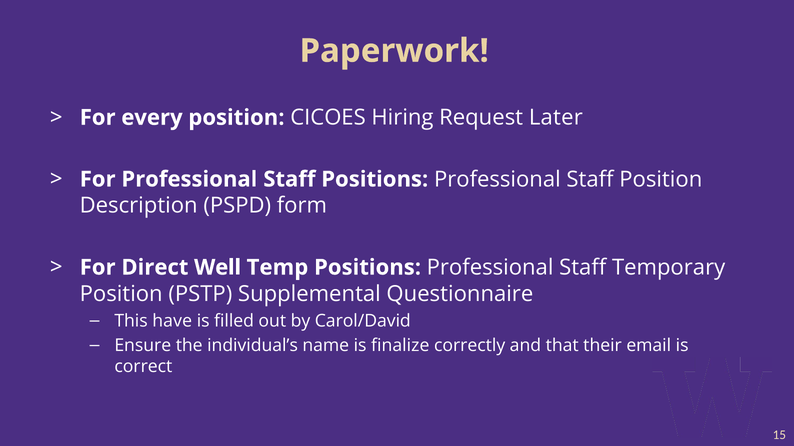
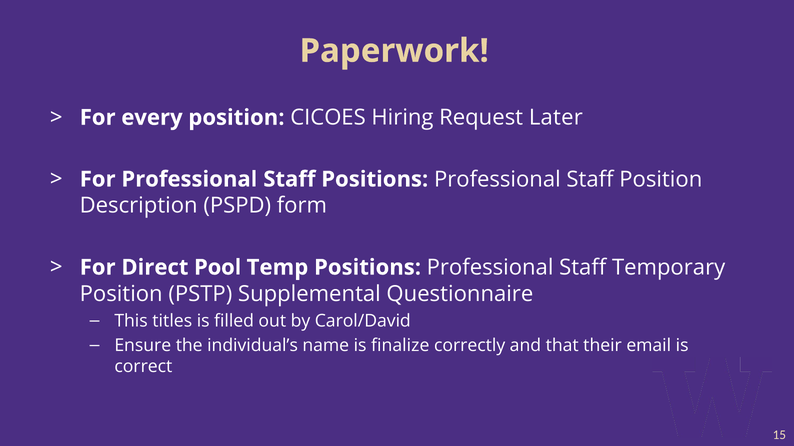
Well: Well -> Pool (218, 268)
have: have -> titles (172, 321)
